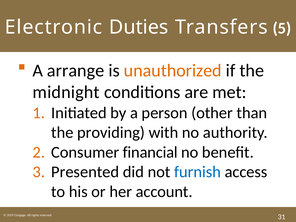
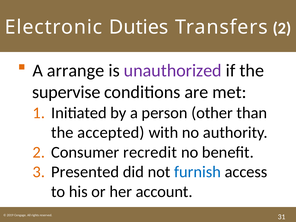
Transfers 5: 5 -> 2 (282, 28)
unauthorized colour: orange -> purple (173, 70)
midnight: midnight -> supervise (66, 92)
providing: providing -> accepted (111, 132)
financial: financial -> recredit (150, 152)
